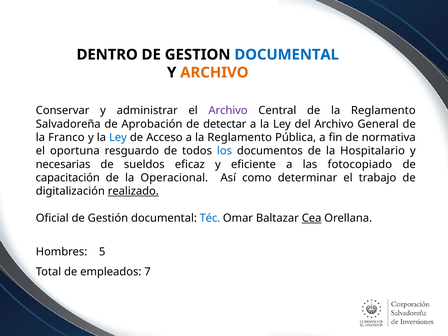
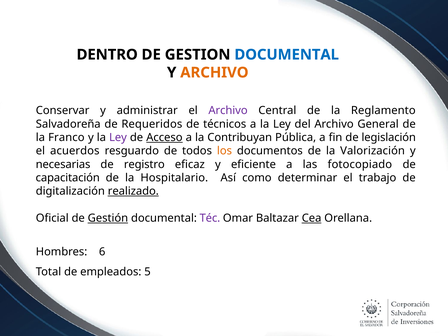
Aprobación: Aprobación -> Requeridos (152, 124)
detectar: detectar -> técnicos (225, 124)
Ley colour: blue -> purple (118, 137)
Acceso underline: none -> present (164, 137)
a la Reglamento: Reglamento -> Contribuyan (240, 137)
normativa: normativa -> legislación (389, 137)
oportuna: oportuna -> acuerdos (75, 151)
los colour: blue -> orange (224, 151)
Hospitalario: Hospitalario -> Valorización (373, 151)
sueldos: sueldos -> registro (144, 164)
Operacional: Operacional -> Hospitalario (174, 178)
Gestión underline: none -> present (108, 218)
Téc colour: blue -> purple (210, 218)
5: 5 -> 6 (102, 252)
7: 7 -> 5 (147, 272)
